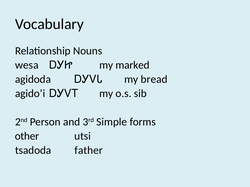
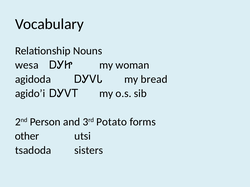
marked: marked -> woman (132, 65)
Simple: Simple -> Potato (112, 122)
father: father -> sisters (89, 151)
